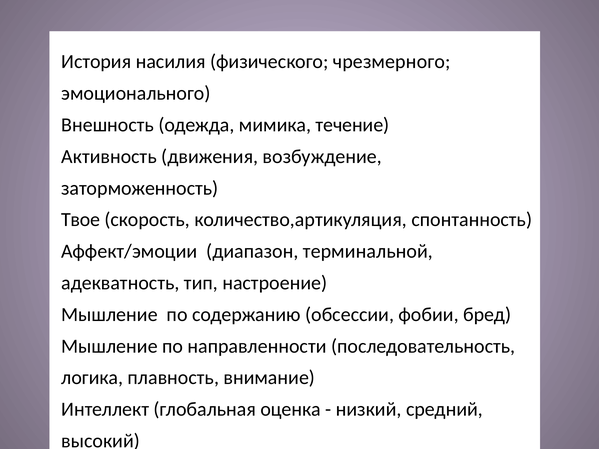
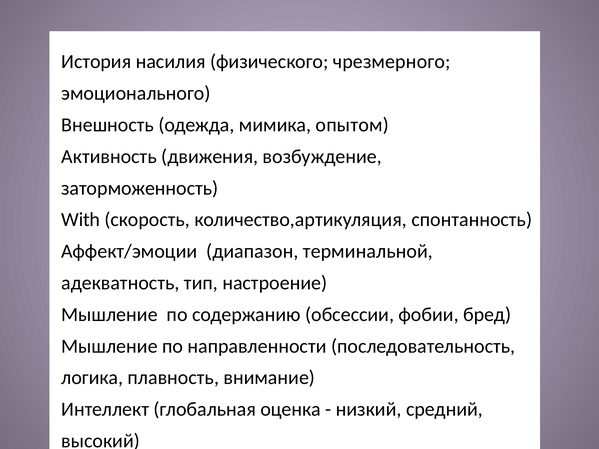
течение: течение -> опытом (352, 125)
Твое: Твое -> With (81, 220)
